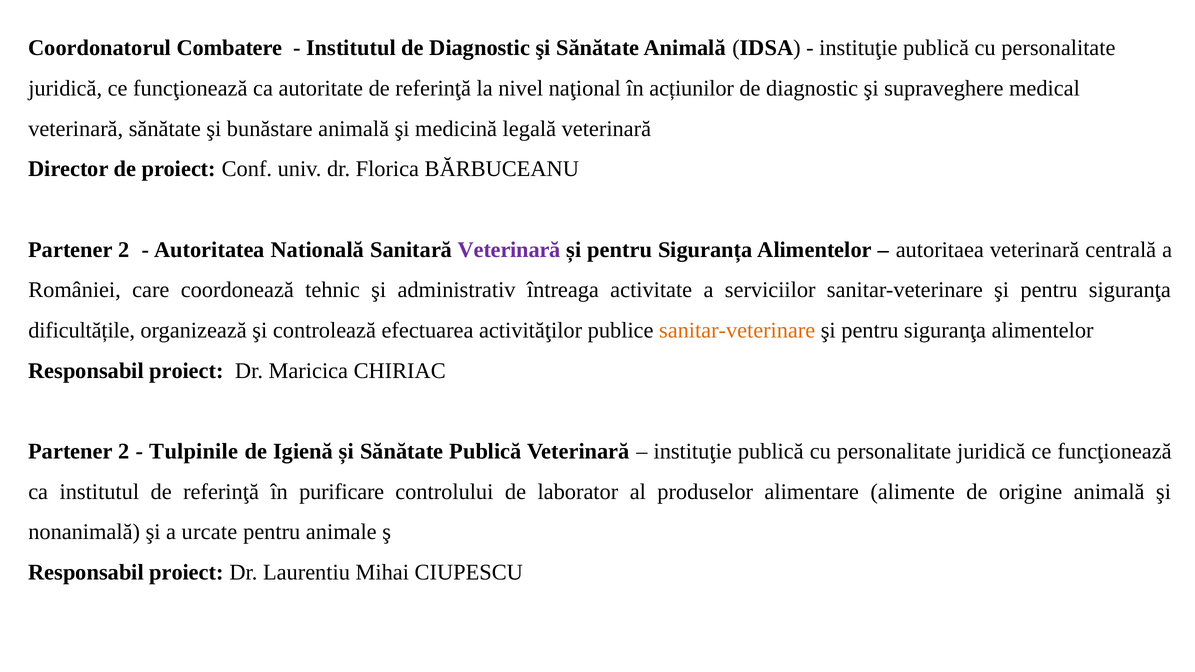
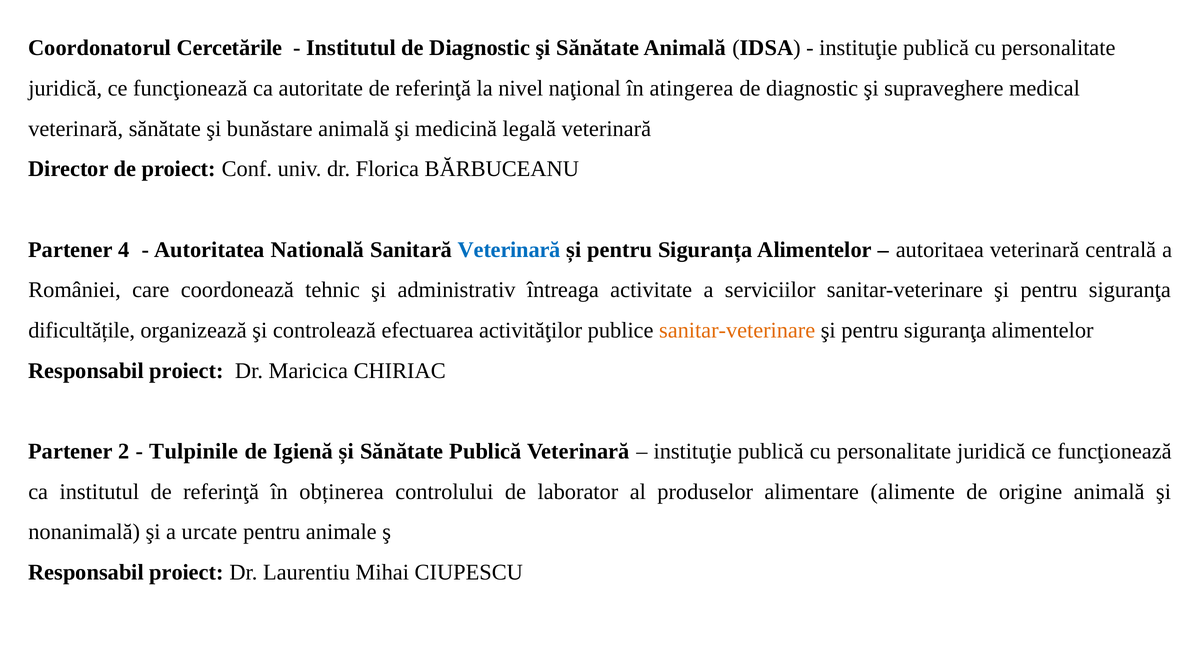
Combatere: Combatere -> Cercetările (229, 48)
acțiunilor: acțiunilor -> atingerea (691, 88)
2: 2 -> 4 (124, 250)
Veterinară colour: purple -> blue (509, 250)
purificare: purificare -> obținerea (342, 492)
